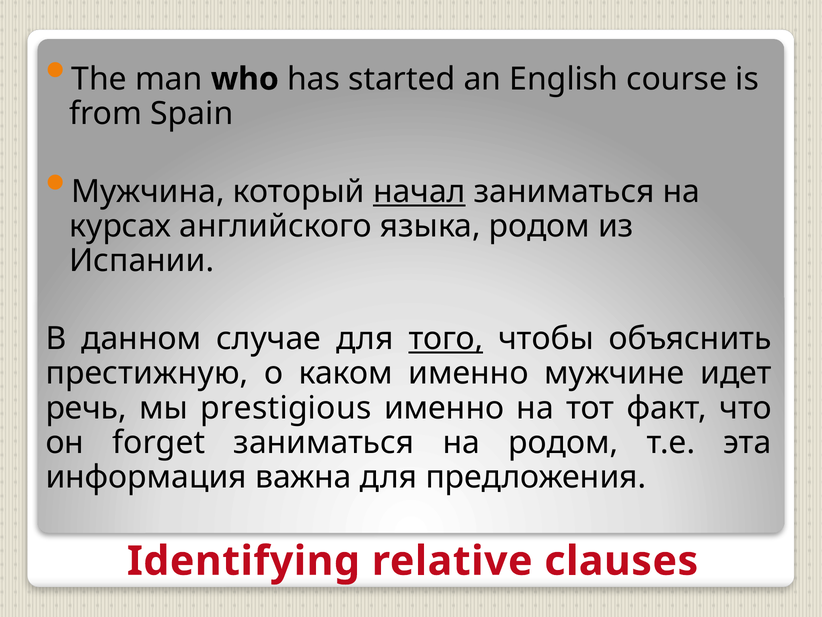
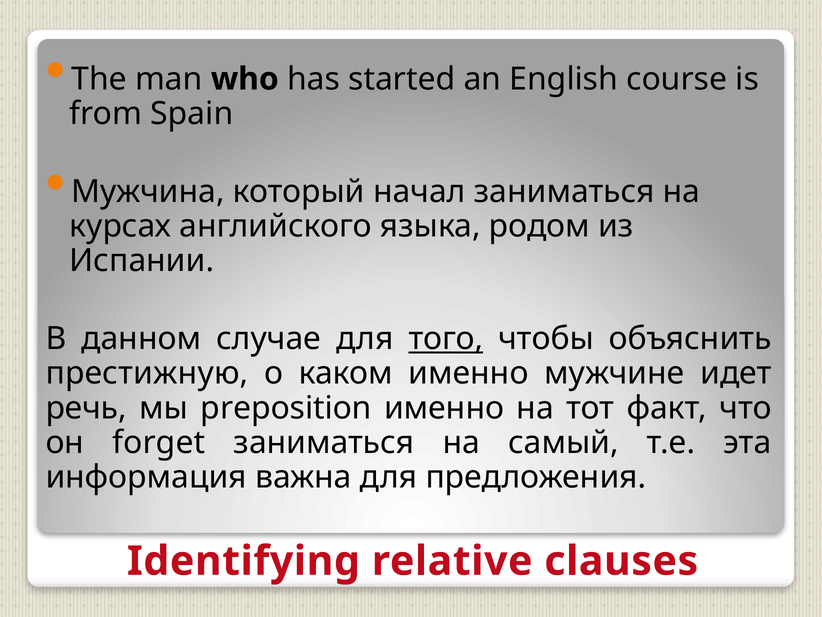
начал underline: present -> none (419, 192)
prestigious: prestigious -> preposition (286, 408)
на родом: родом -> самый (563, 442)
